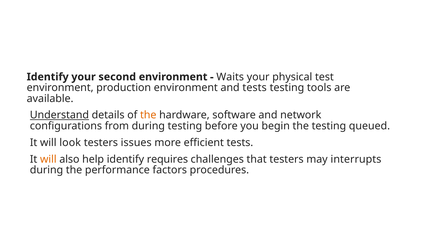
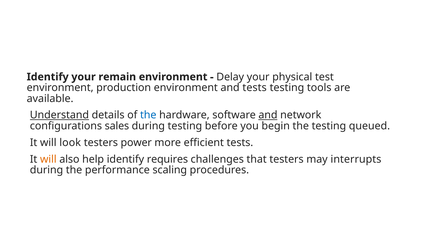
second: second -> remain (117, 77)
Waits: Waits -> Delay (230, 77)
the colour: orange -> blue (148, 115)
and underline: none -> present (268, 115)
from: from -> sales (117, 126)
issues: issues -> power (136, 142)
factors: factors -> scaling (170, 170)
